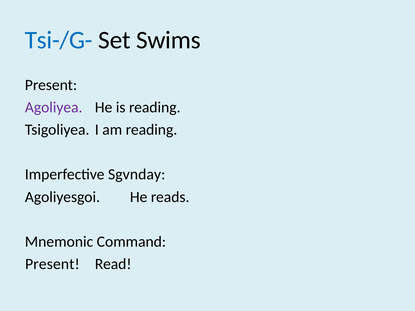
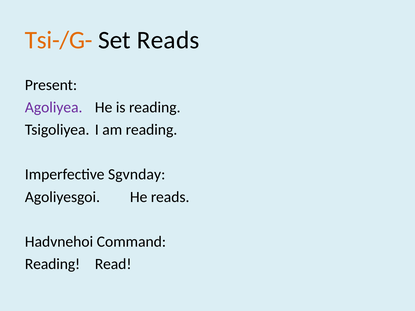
Tsi-/G- colour: blue -> orange (59, 40)
Set Swims: Swims -> Reads (168, 40)
Mnemonic: Mnemonic -> Hadvnehoi (59, 242)
Present: Present -> Reading (53, 264)
